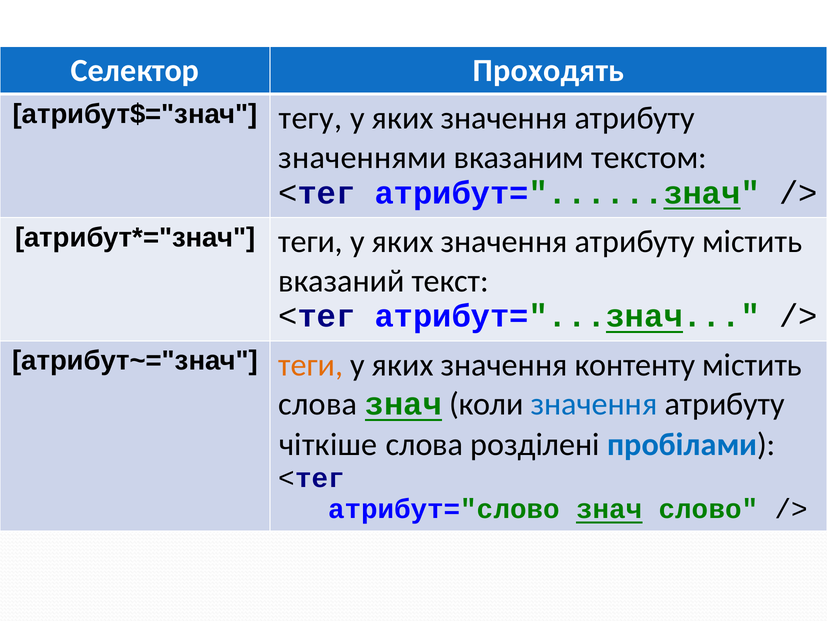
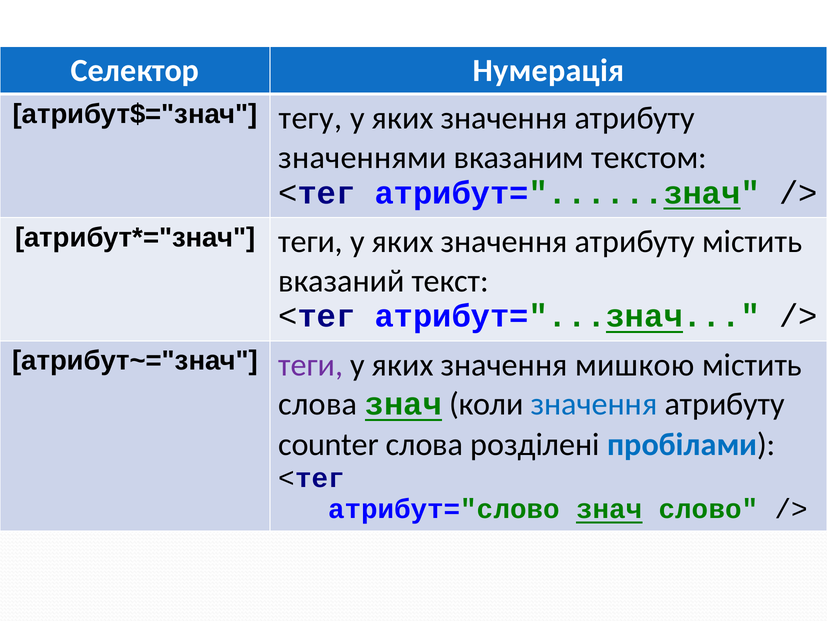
Проходять: Проходять -> Нумерація (549, 70)
теги colour: orange -> purple (311, 365)
контенту: контенту -> мишкою (635, 365)
чіткіше: чіткіше -> counter (329, 444)
